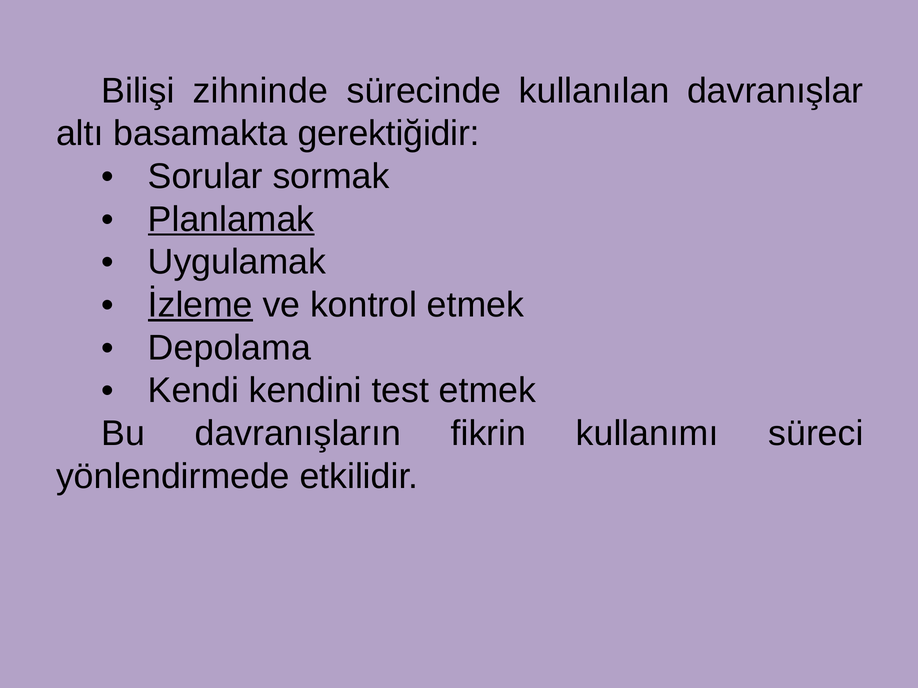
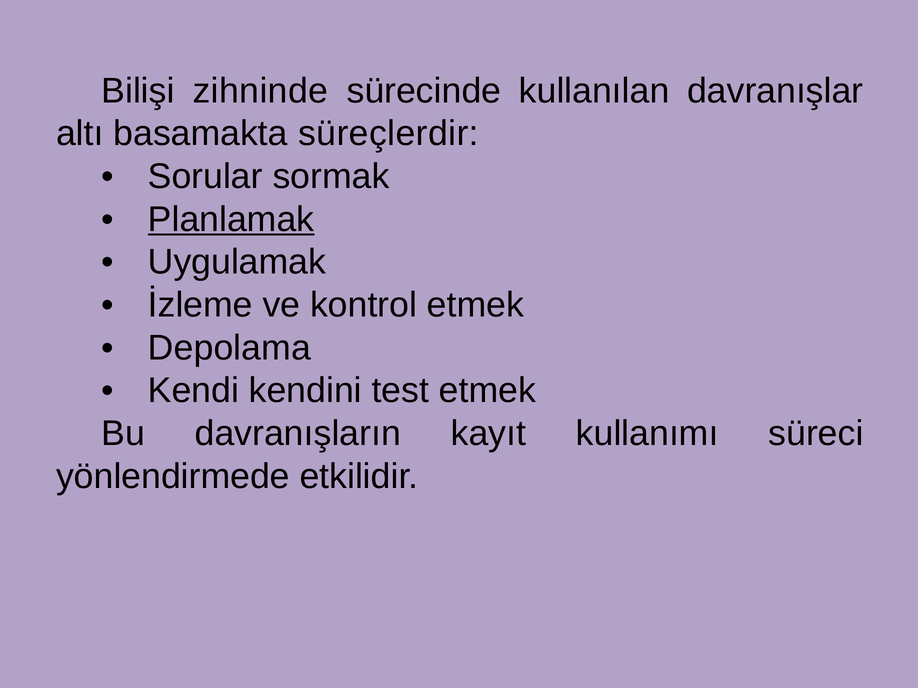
gerektiğidir: gerektiğidir -> süreçlerdir (388, 134)
İzleme underline: present -> none (200, 305)
fikrin: fikrin -> kayıt (488, 434)
